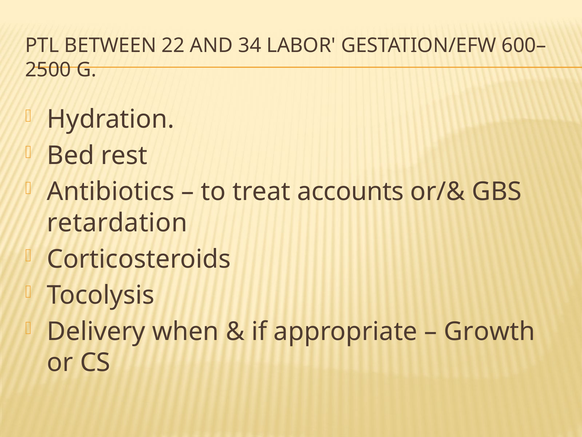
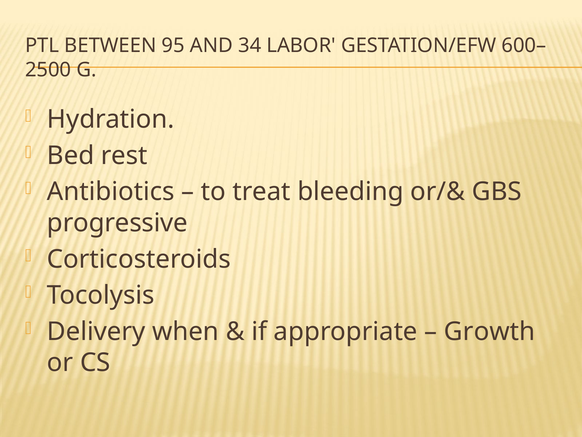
22: 22 -> 95 (173, 45)
accounts: accounts -> bleeding (350, 192)
retardation: retardation -> progressive (117, 223)
